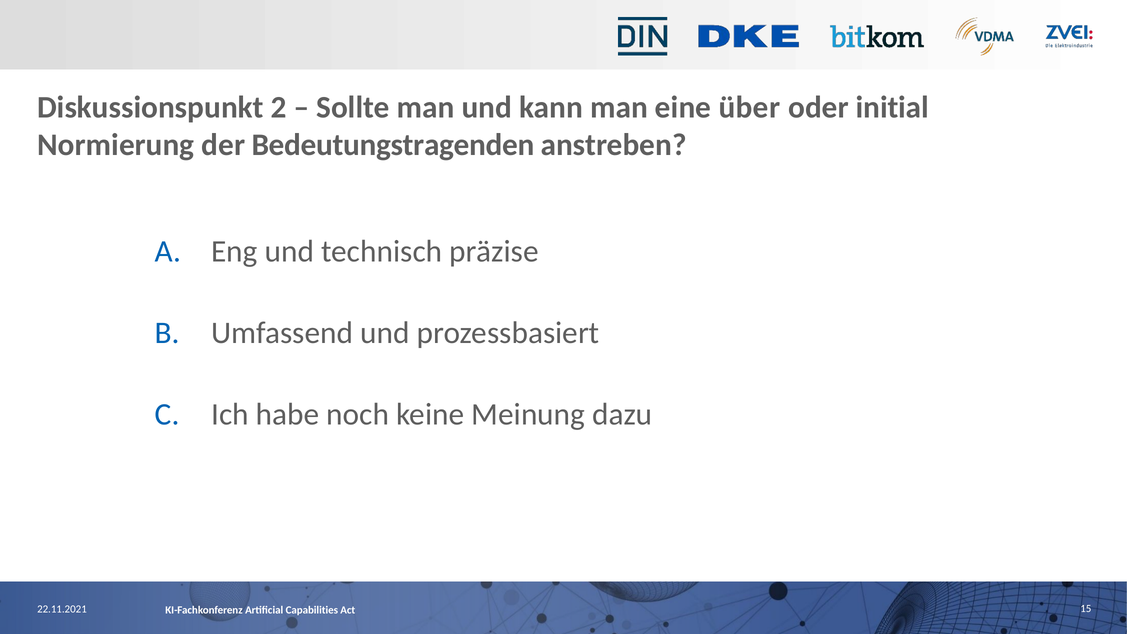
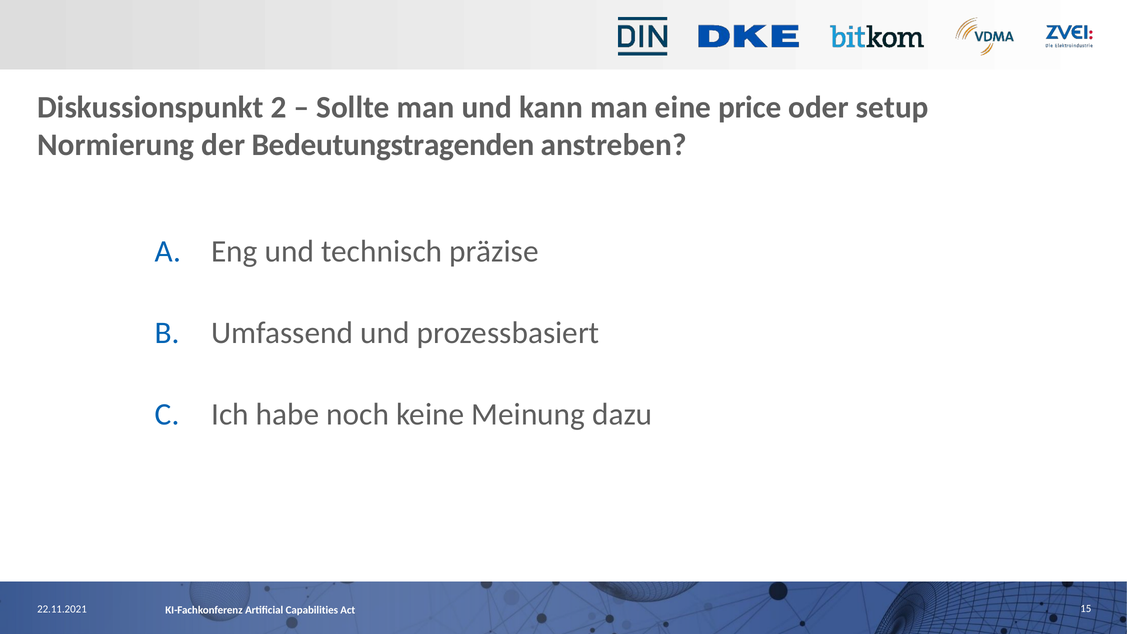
über: über -> price (750, 107)
initial: initial -> setup (892, 107)
